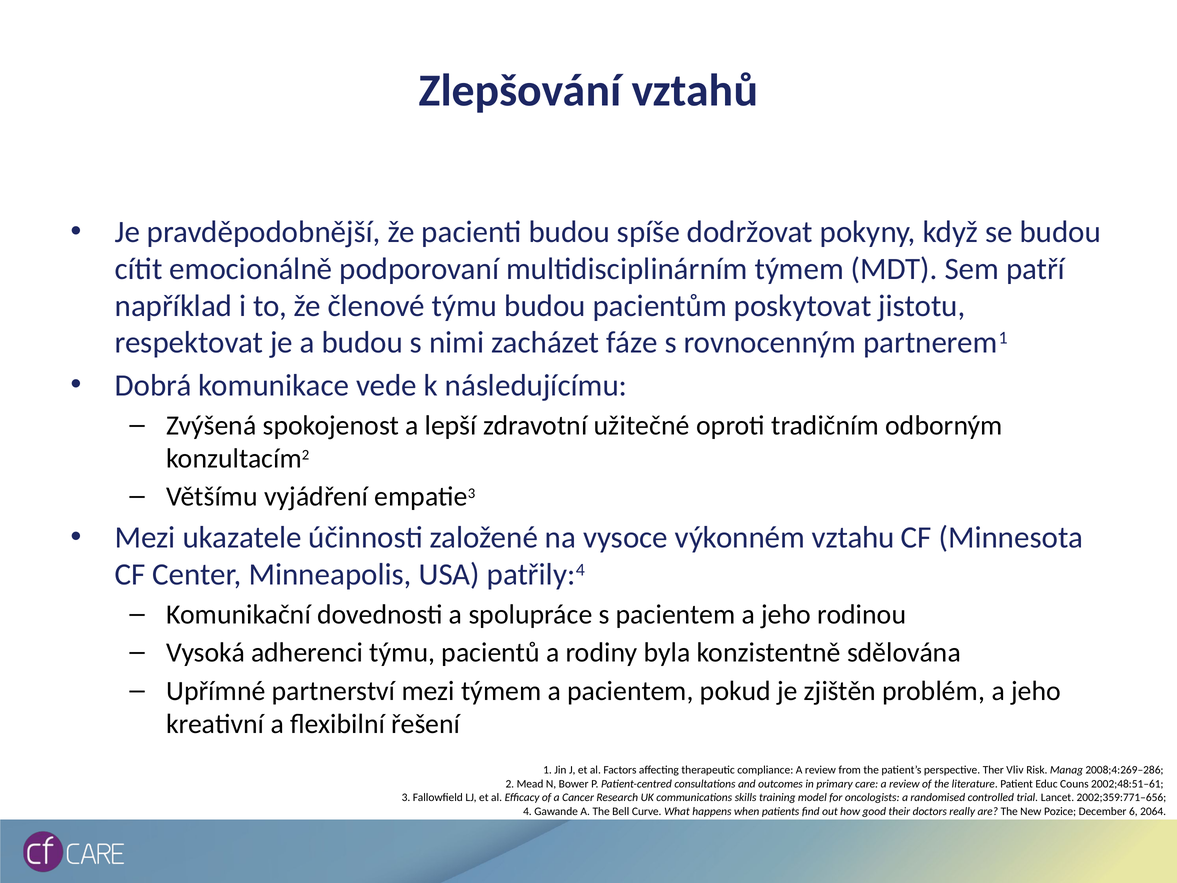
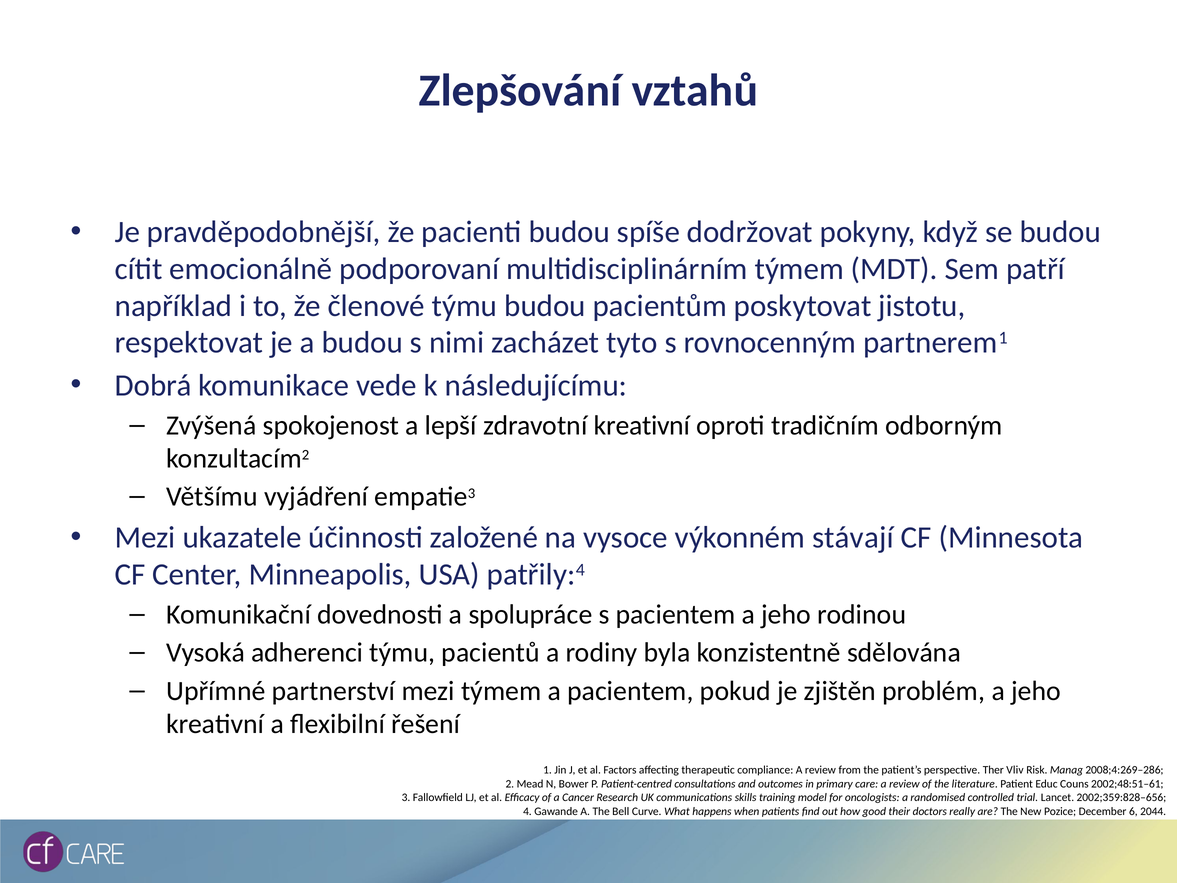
fáze: fáze -> tyto (632, 343)
zdravotní užitečné: užitečné -> kreativní (642, 425)
vztahu: vztahu -> stávají (853, 537)
2002;359:771–656: 2002;359:771–656 -> 2002;359:828–656 (1121, 797)
2064: 2064 -> 2044 (1153, 811)
